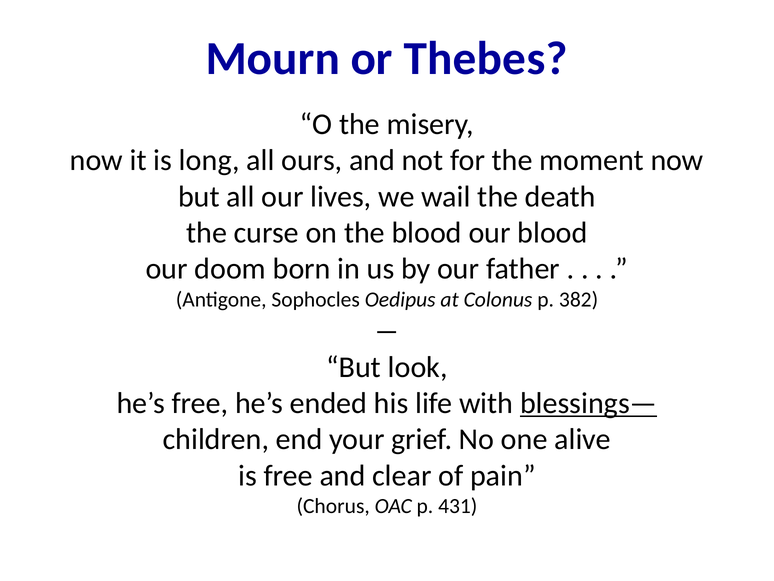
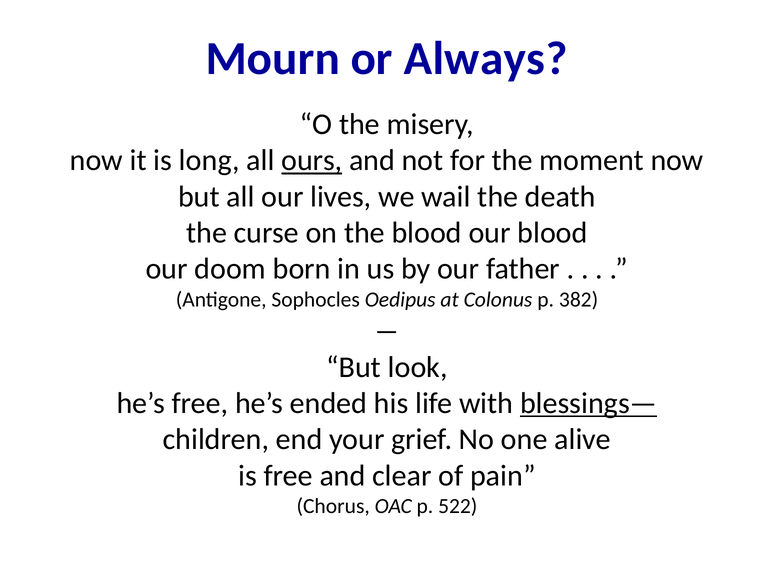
Thebes: Thebes -> Always (485, 59)
ours underline: none -> present (312, 160)
431: 431 -> 522 (458, 506)
